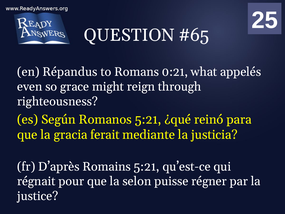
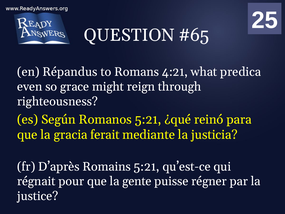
0:21: 0:21 -> 4:21 (175, 72)
appelés: appelés -> predica (241, 72)
selon: selon -> gente (137, 181)
